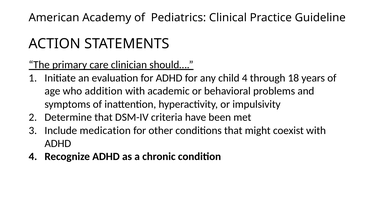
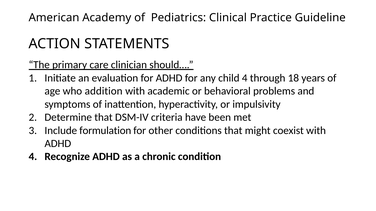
medication: medication -> formulation (105, 131)
